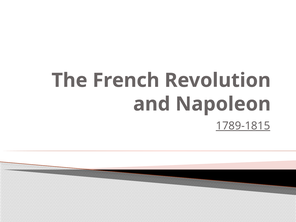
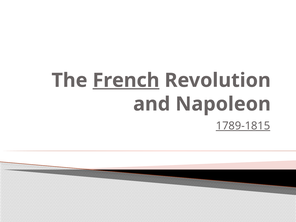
French underline: none -> present (126, 80)
